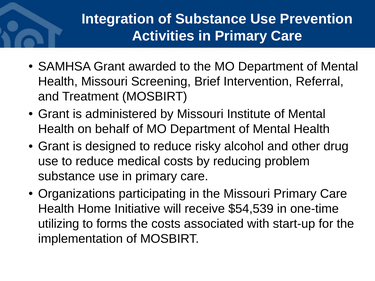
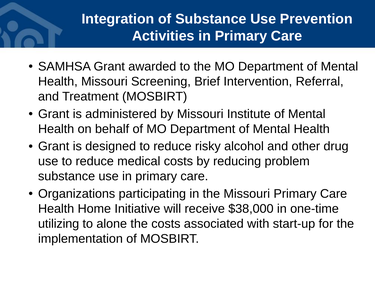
$54,539: $54,539 -> $38,000 (251, 209)
forms: forms -> alone (112, 224)
